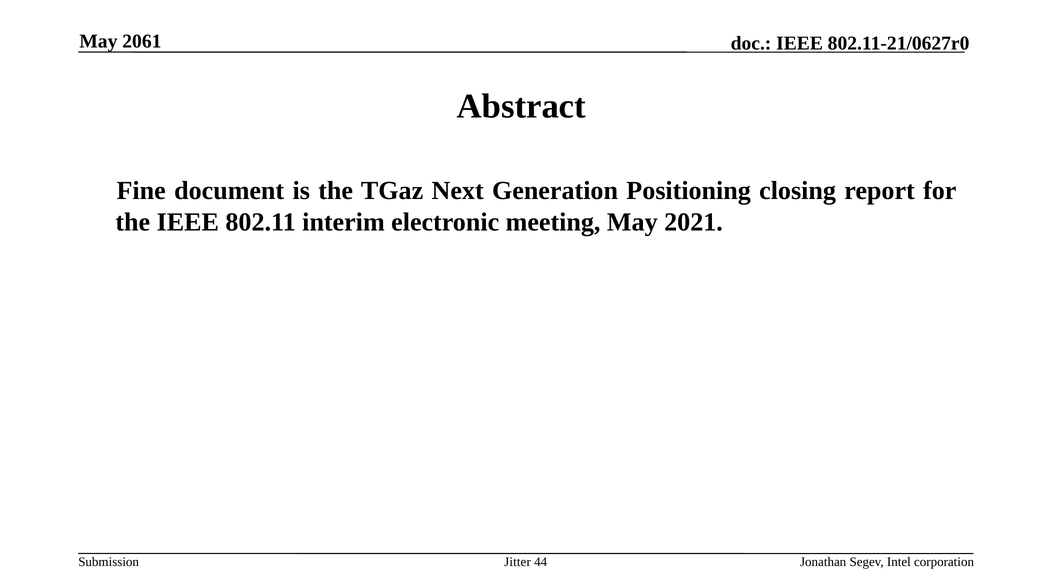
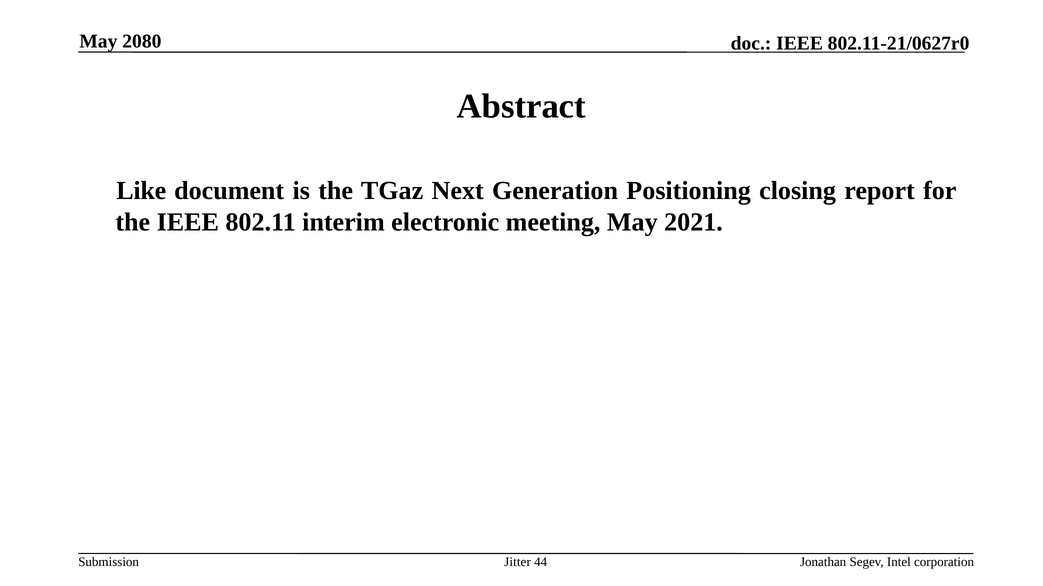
2061: 2061 -> 2080 (142, 41)
Fine: Fine -> Like (141, 191)
